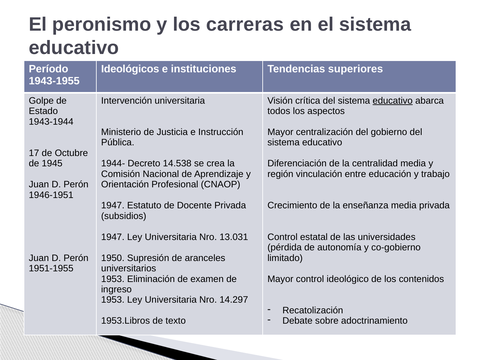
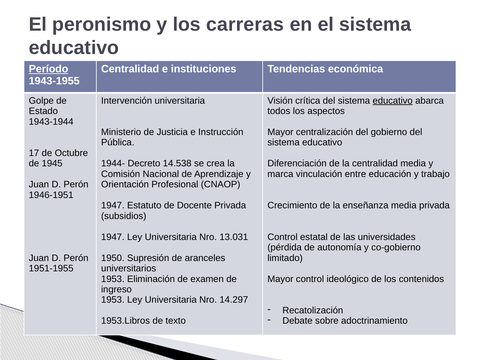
Período underline: none -> present (49, 69)
Ideológicos: Ideológicos -> Centralidad (130, 69)
superiores: superiores -> económica (356, 69)
región: región -> marca (280, 174)
